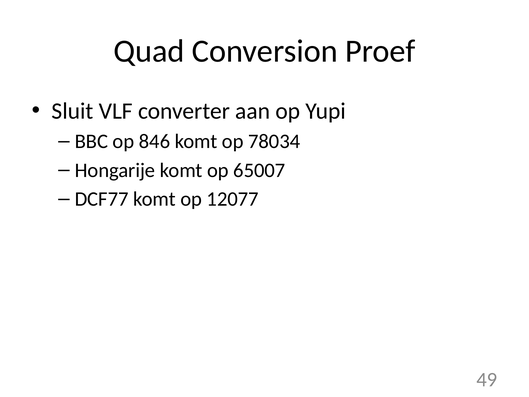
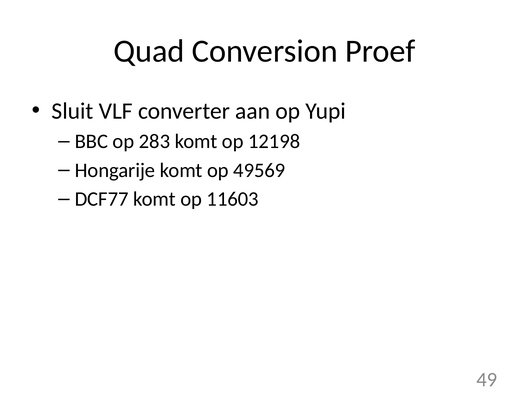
846: 846 -> 283 (154, 141)
78034: 78034 -> 12198 (274, 141)
65007: 65007 -> 49569 (259, 170)
12077: 12077 -> 11603 (233, 199)
